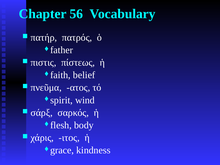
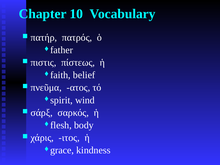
56: 56 -> 10 (76, 14)
